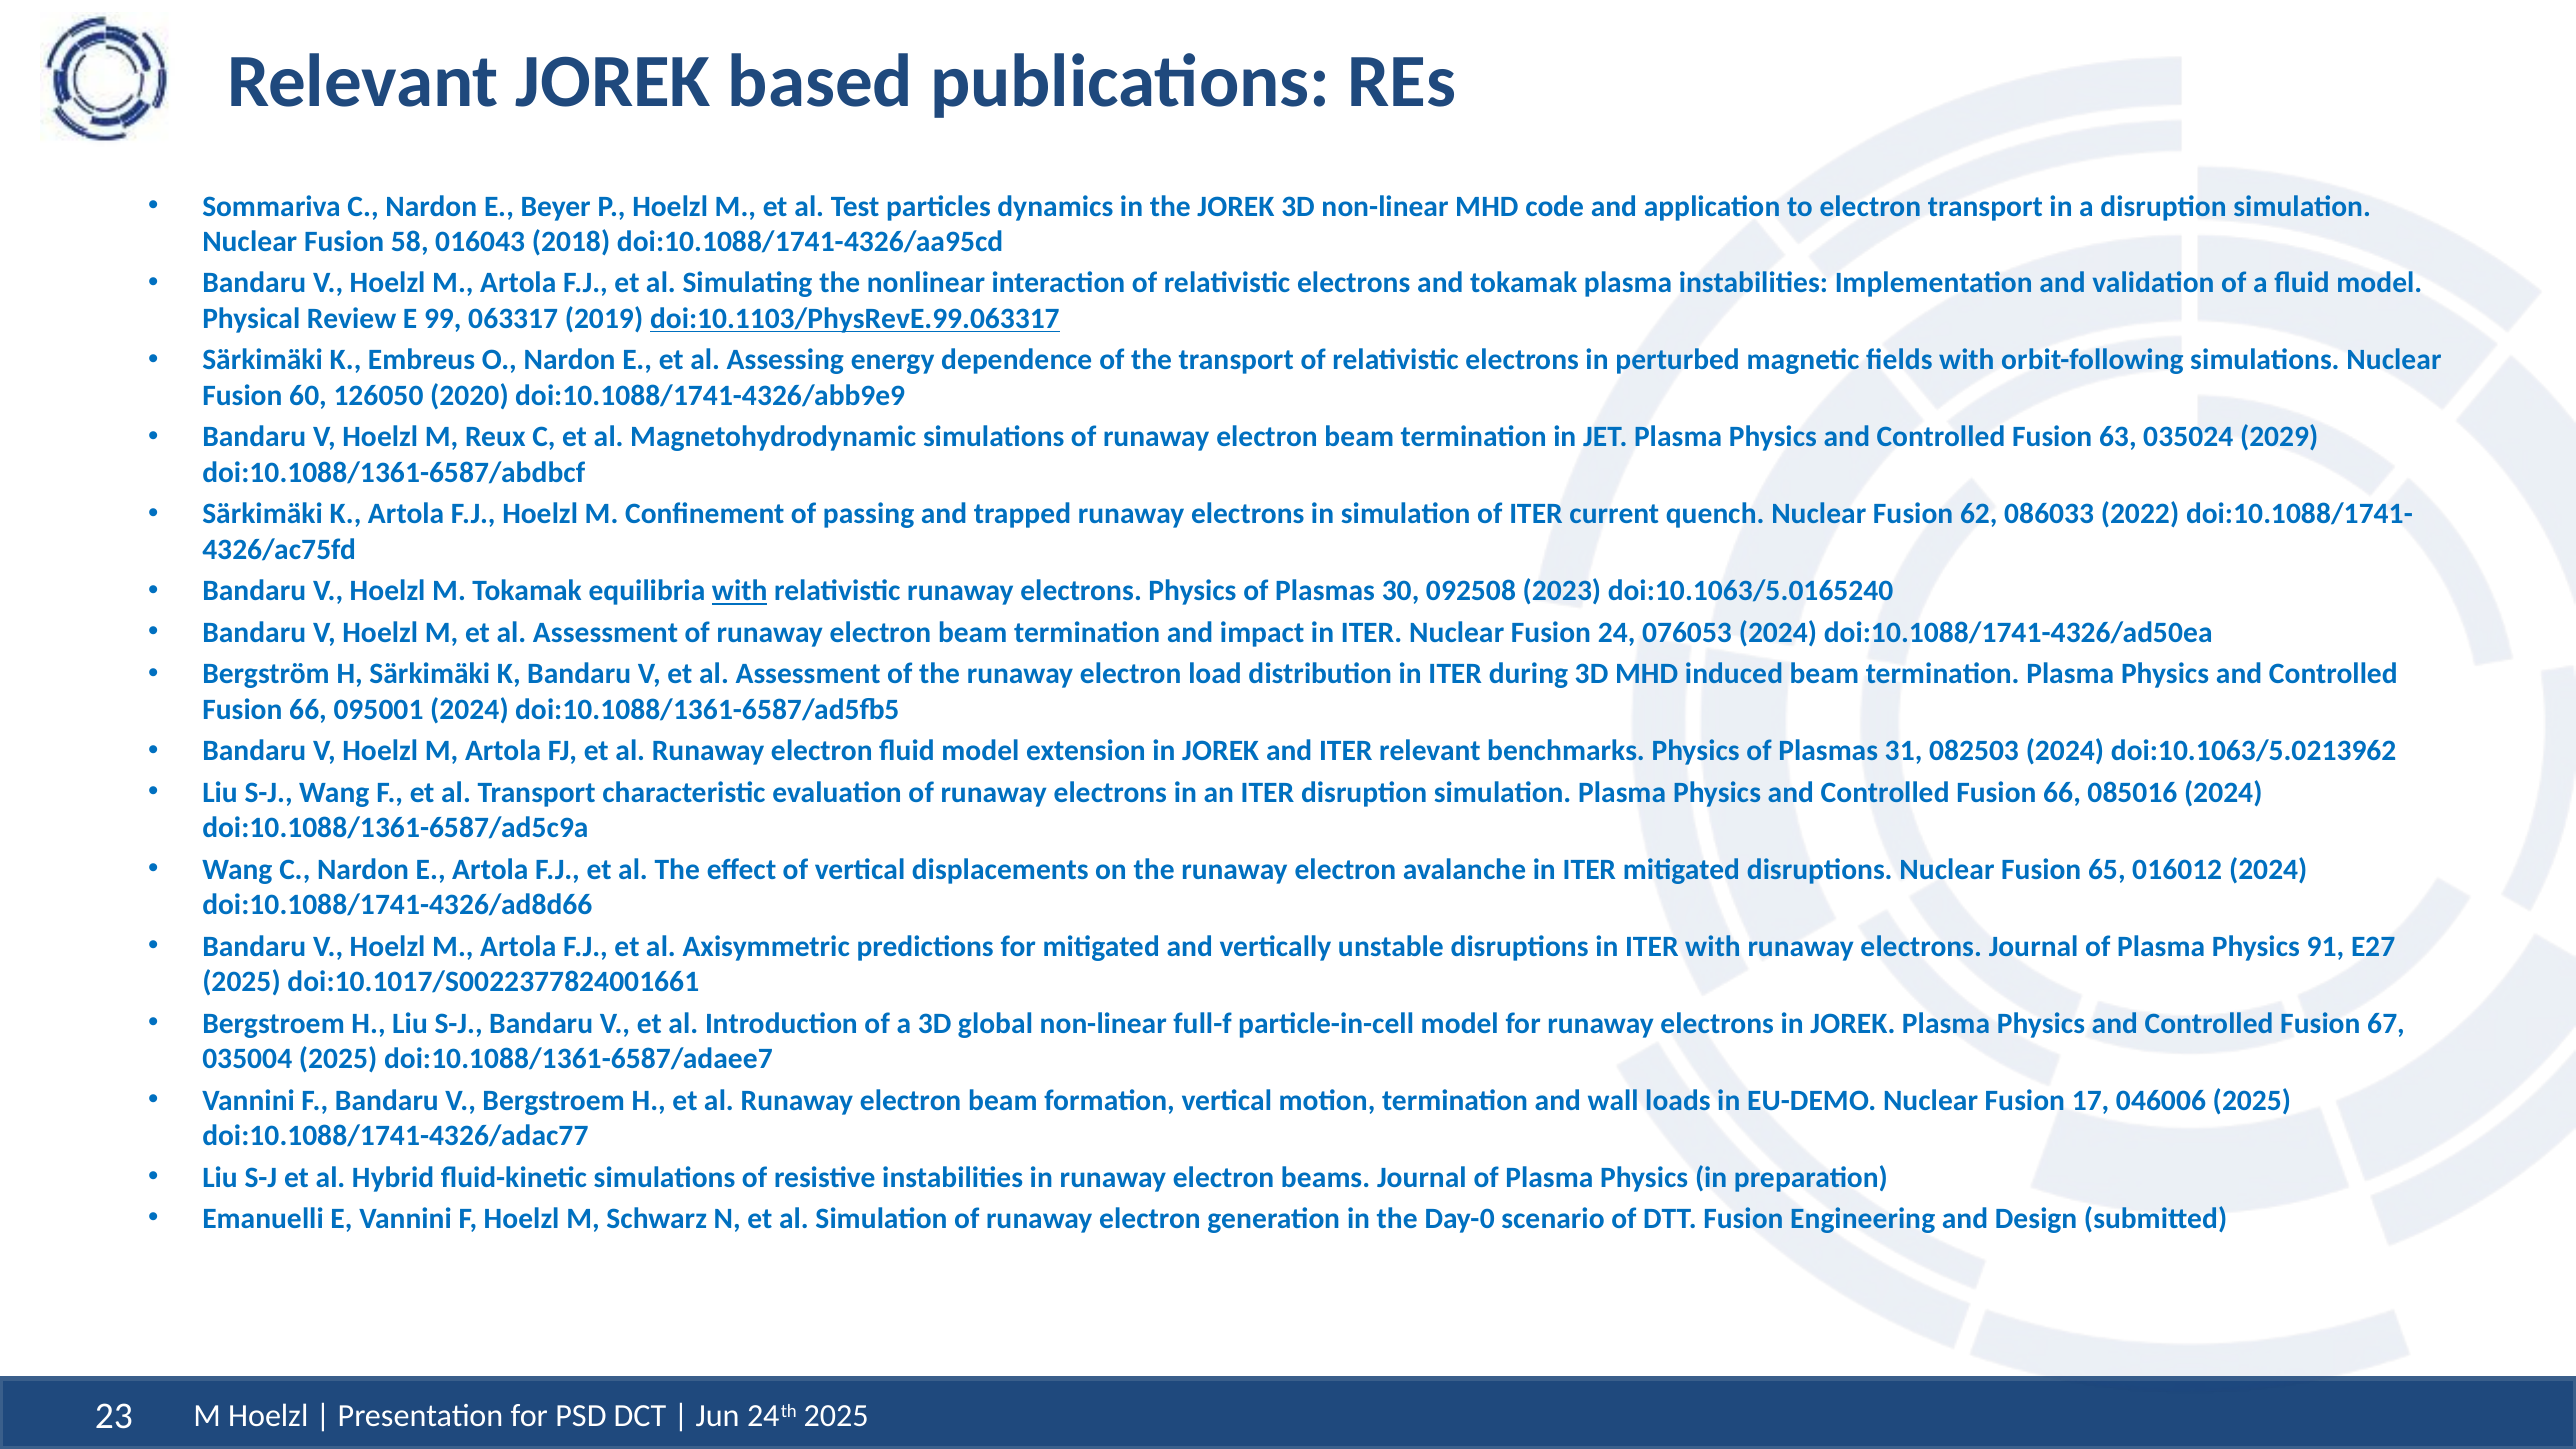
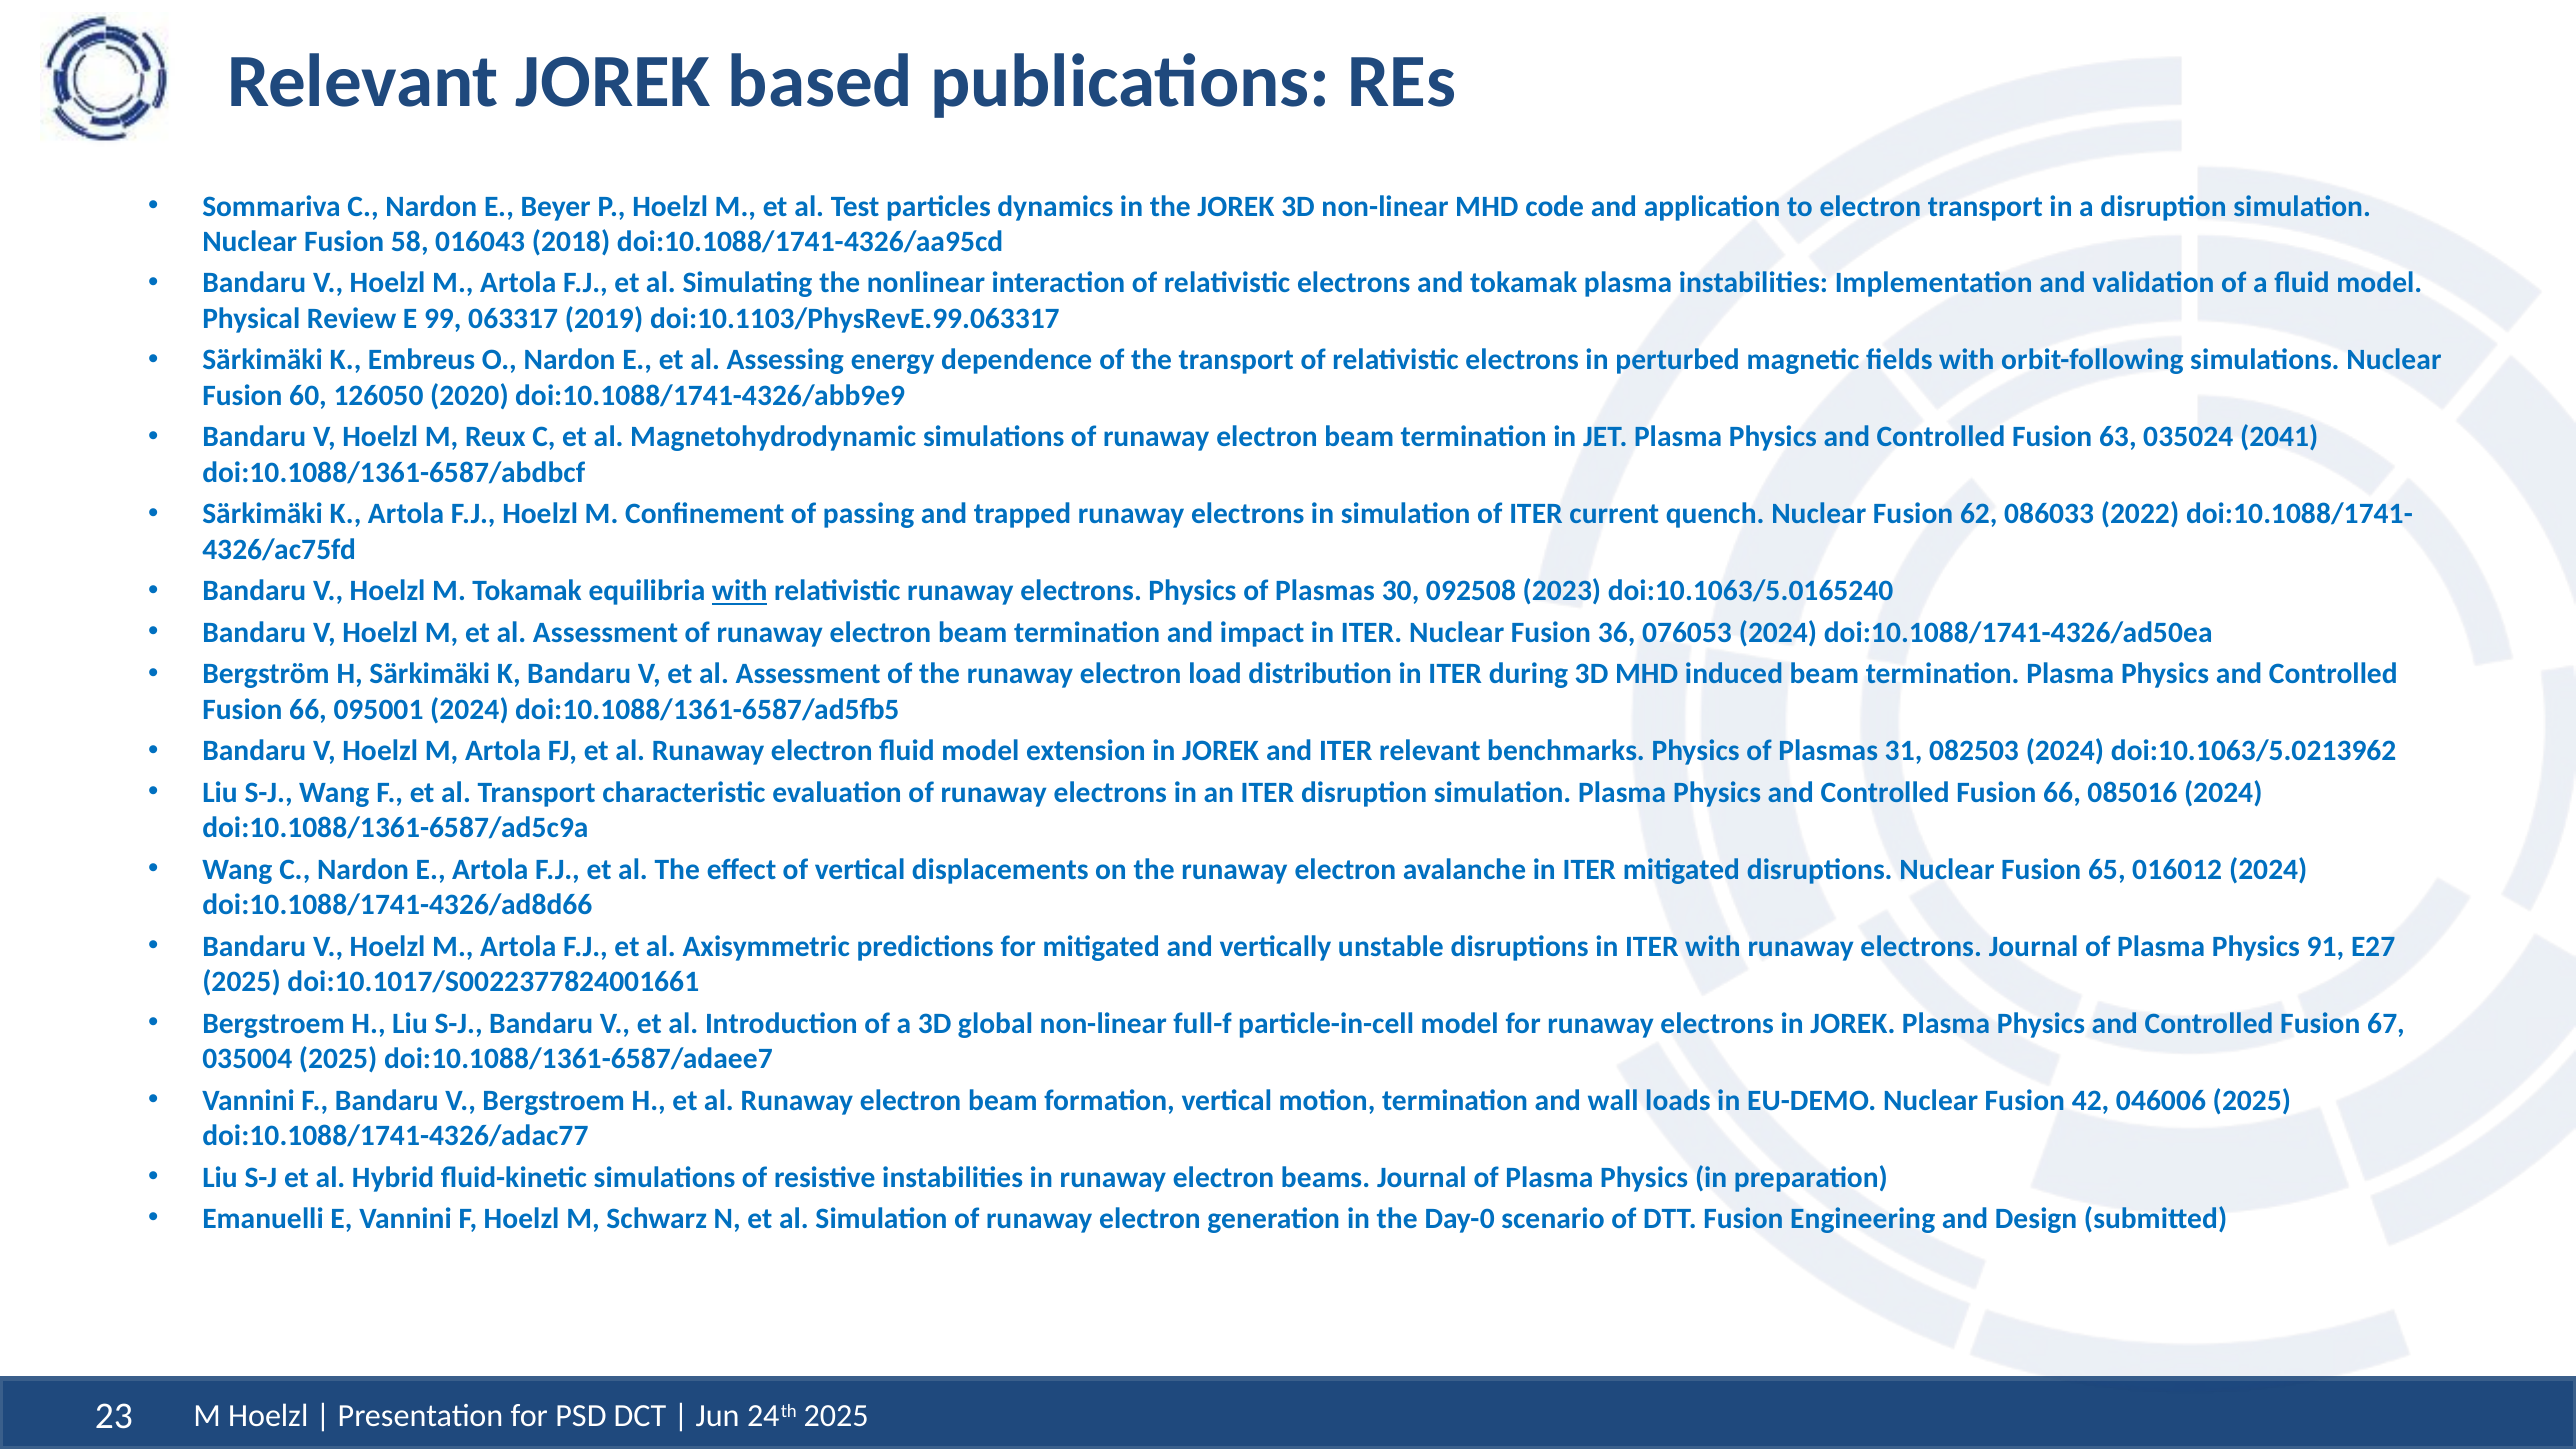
doi:10.1103/PhysRevE.99.063317 underline: present -> none (855, 319)
2029: 2029 -> 2041 (2279, 437)
24: 24 -> 36 (1617, 633)
17: 17 -> 42 (2091, 1100)
